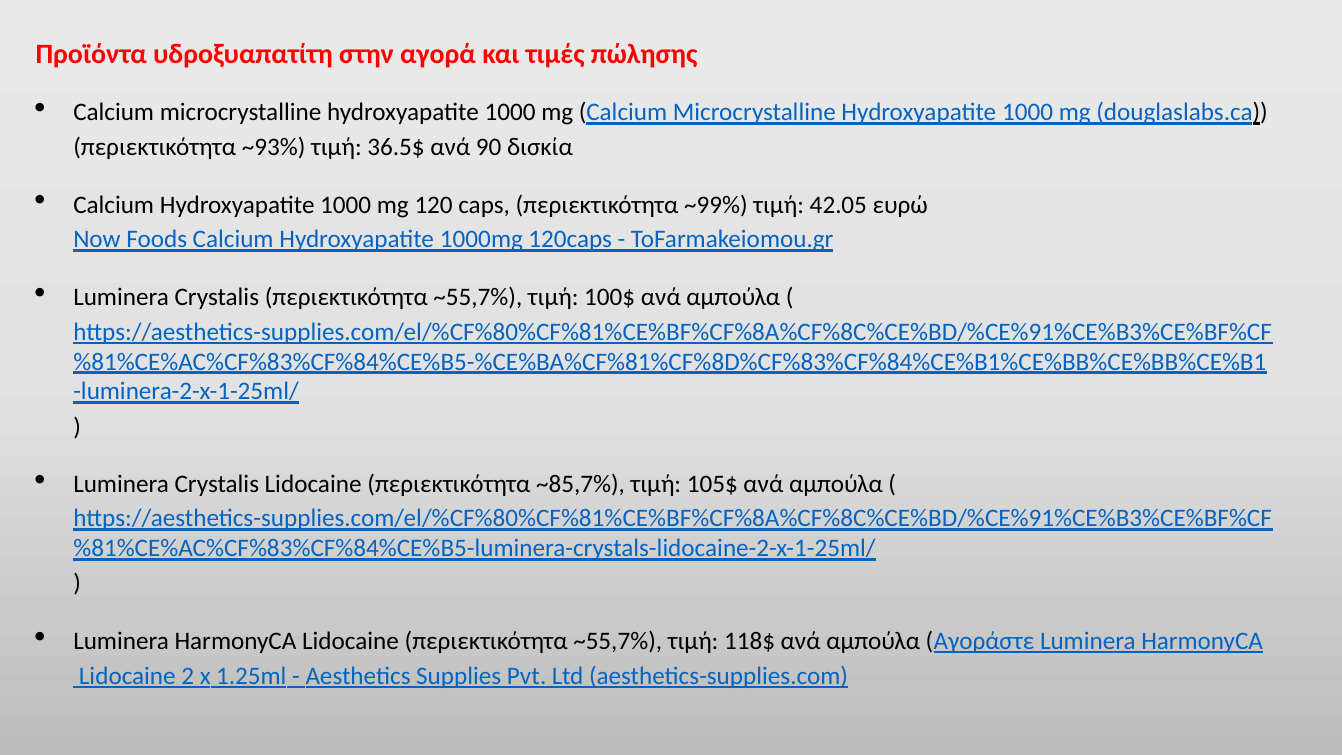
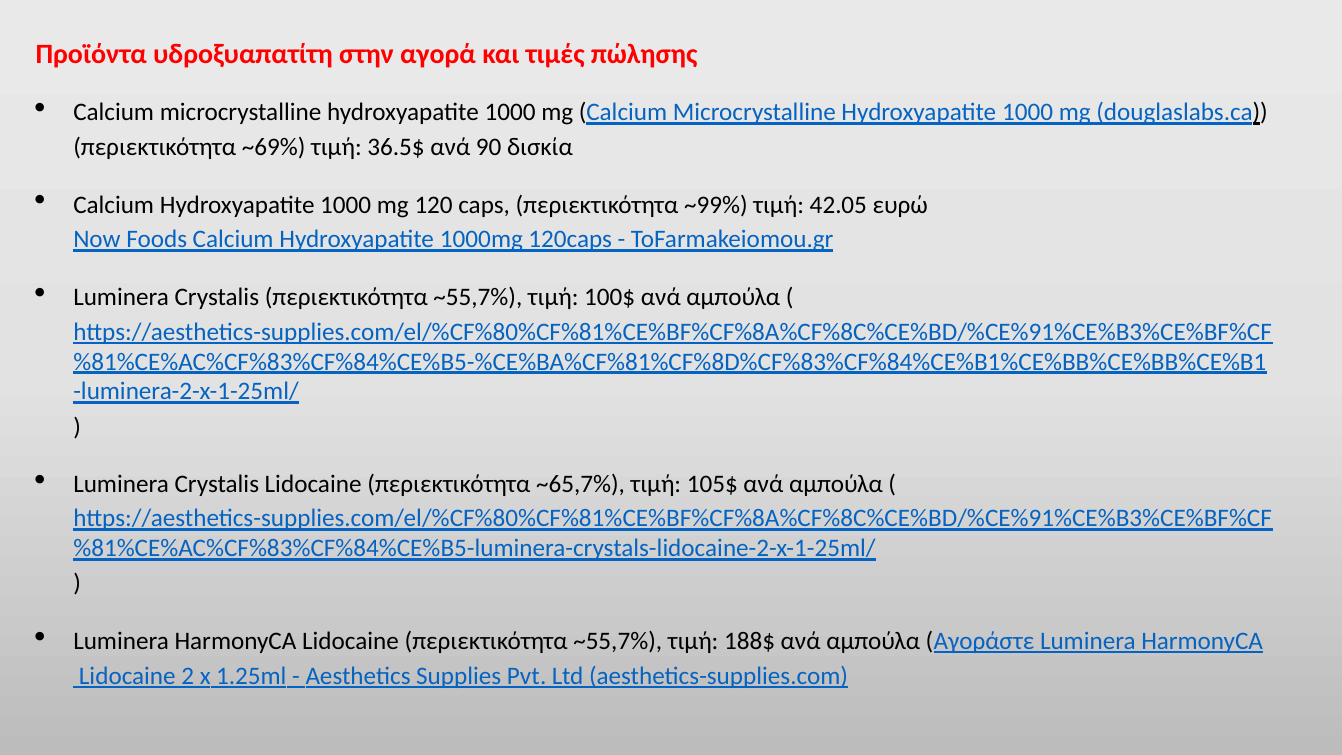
~93%: ~93% -> ~69% (274, 148)
~85,7%: ~85,7% -> ~65,7% (581, 484)
118$: 118$ -> 188$ (750, 641)
